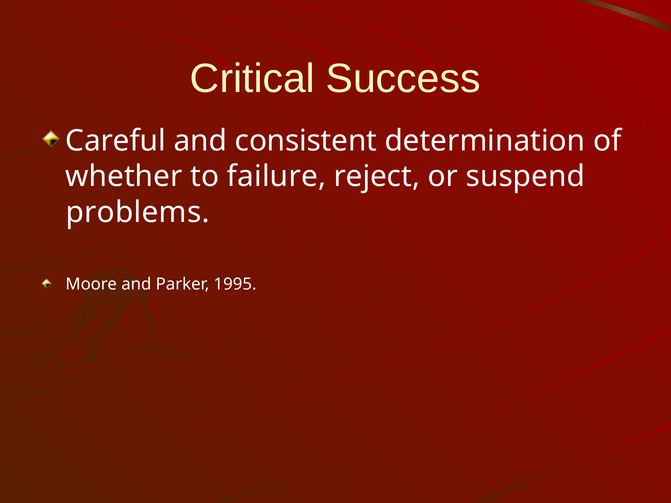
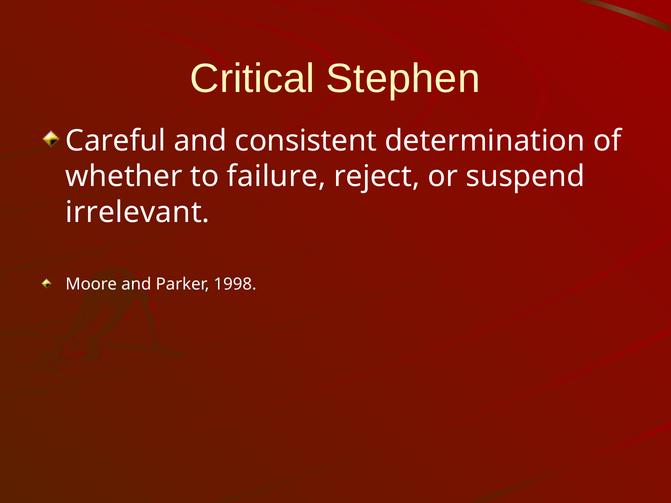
Success: Success -> Stephen (403, 79)
problems: problems -> irrelevant (138, 212)
1995: 1995 -> 1998 (235, 285)
